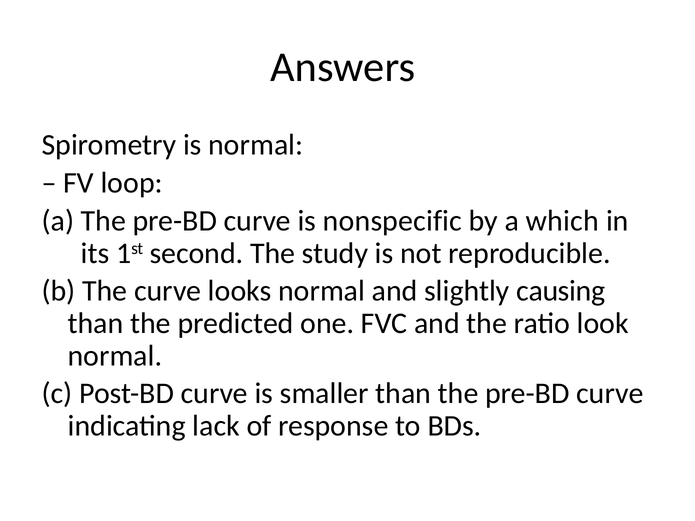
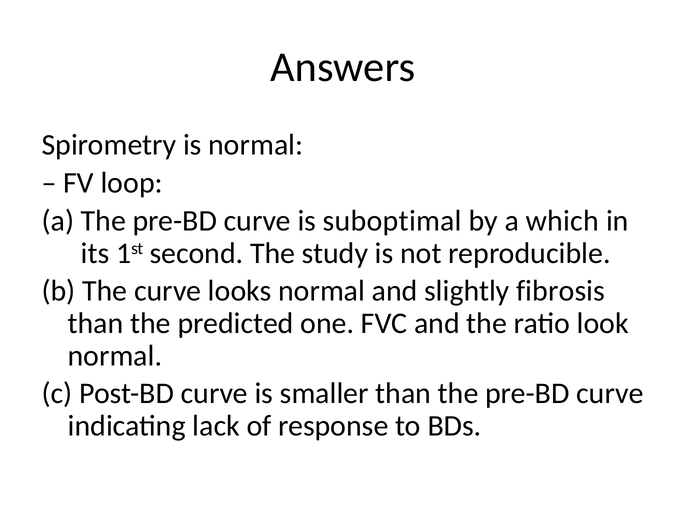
nonspecific: nonspecific -> suboptimal (392, 221)
causing: causing -> fibrosis (561, 291)
